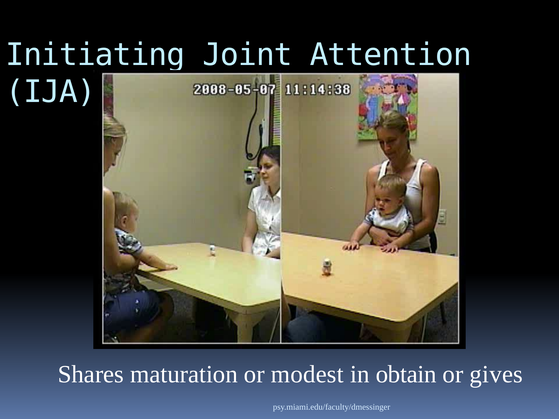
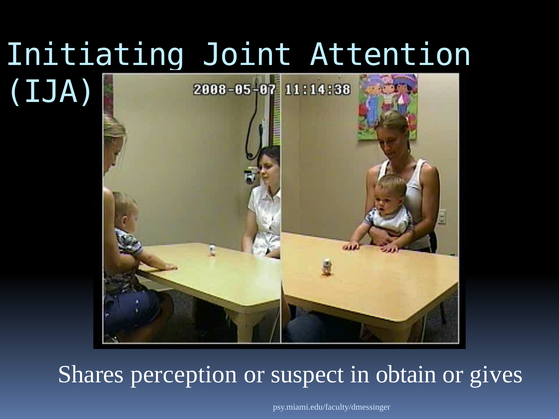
maturation: maturation -> perception (184, 375)
modest: modest -> suspect (307, 375)
